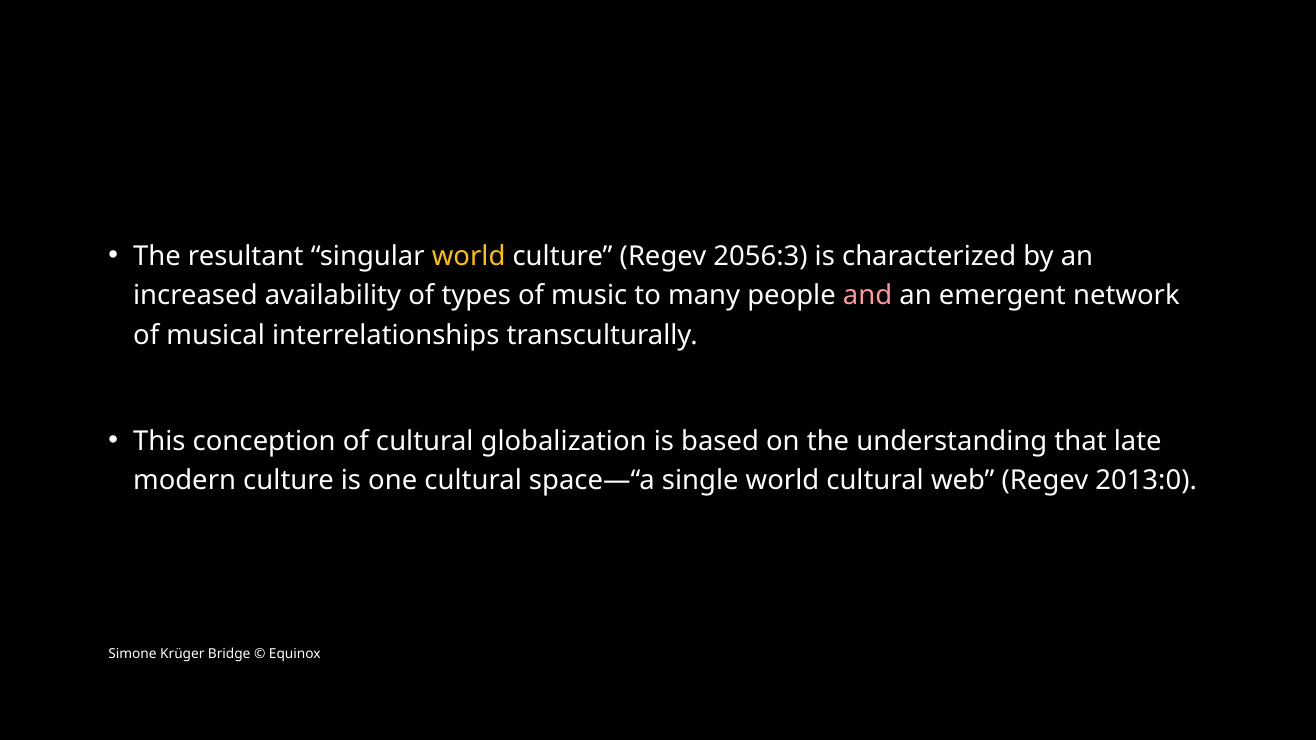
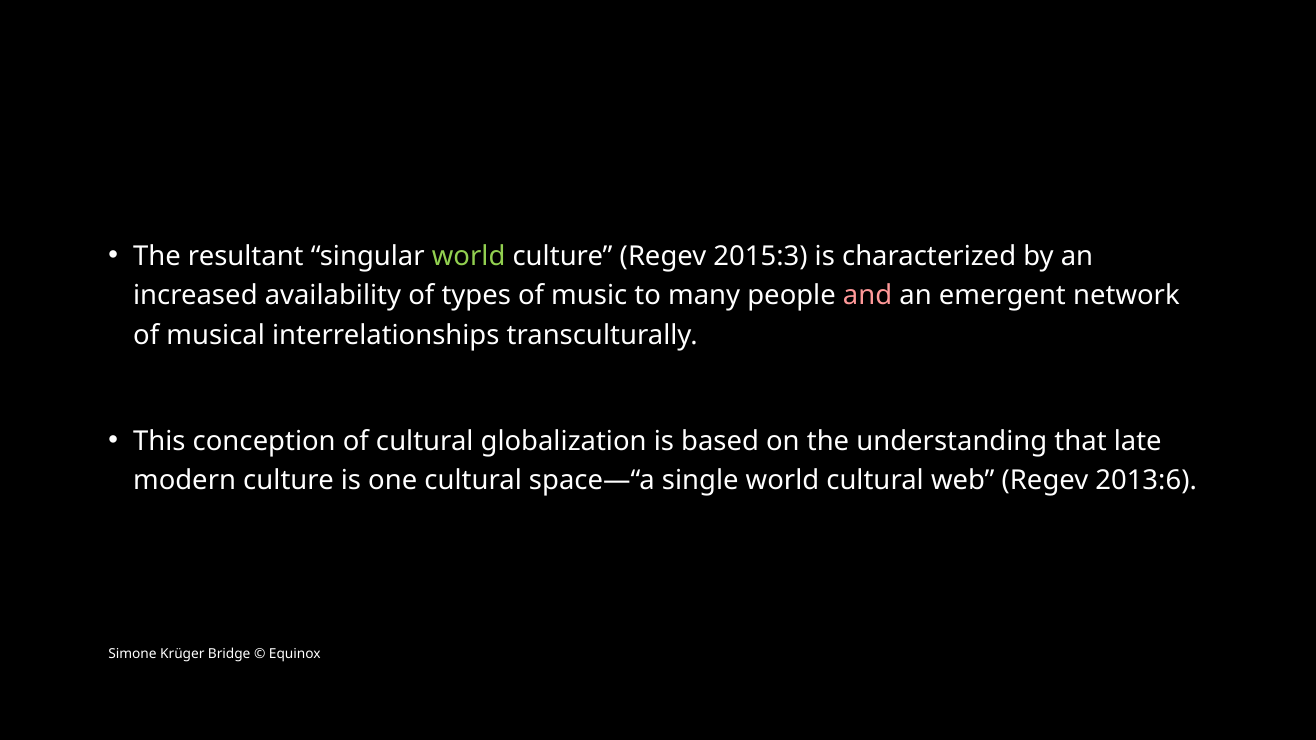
world colour: yellow -> light green (469, 256)
2056:3: 2056:3 -> 2015:3 (760, 256)
2013:0: 2013:0 -> 2013:6 (1146, 481)
